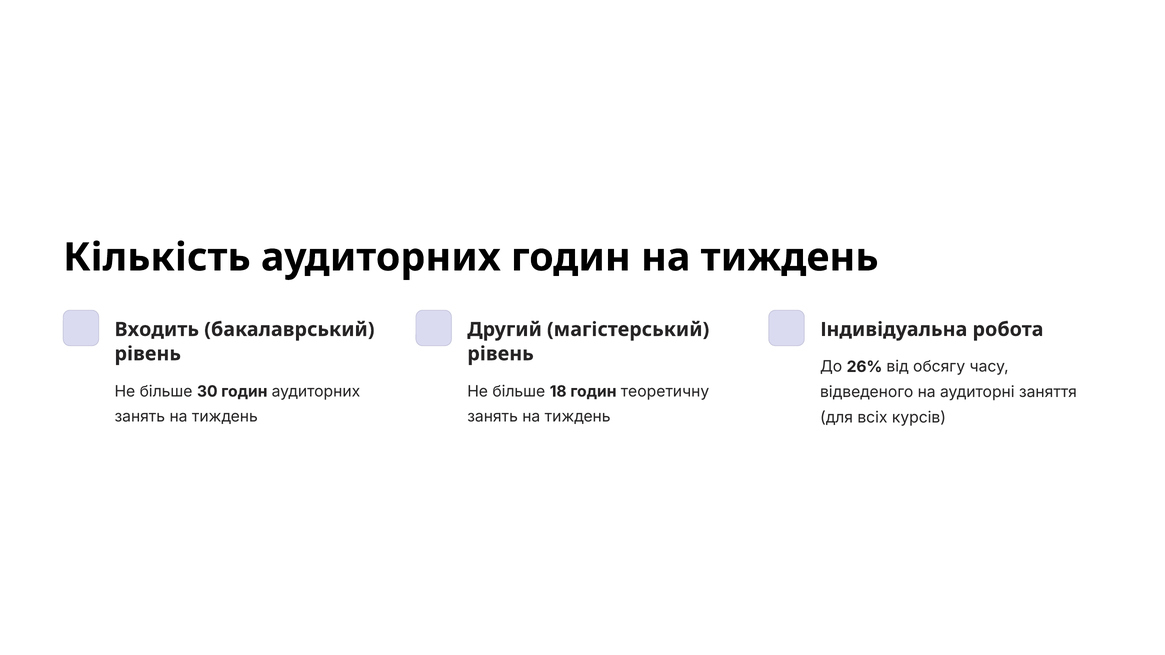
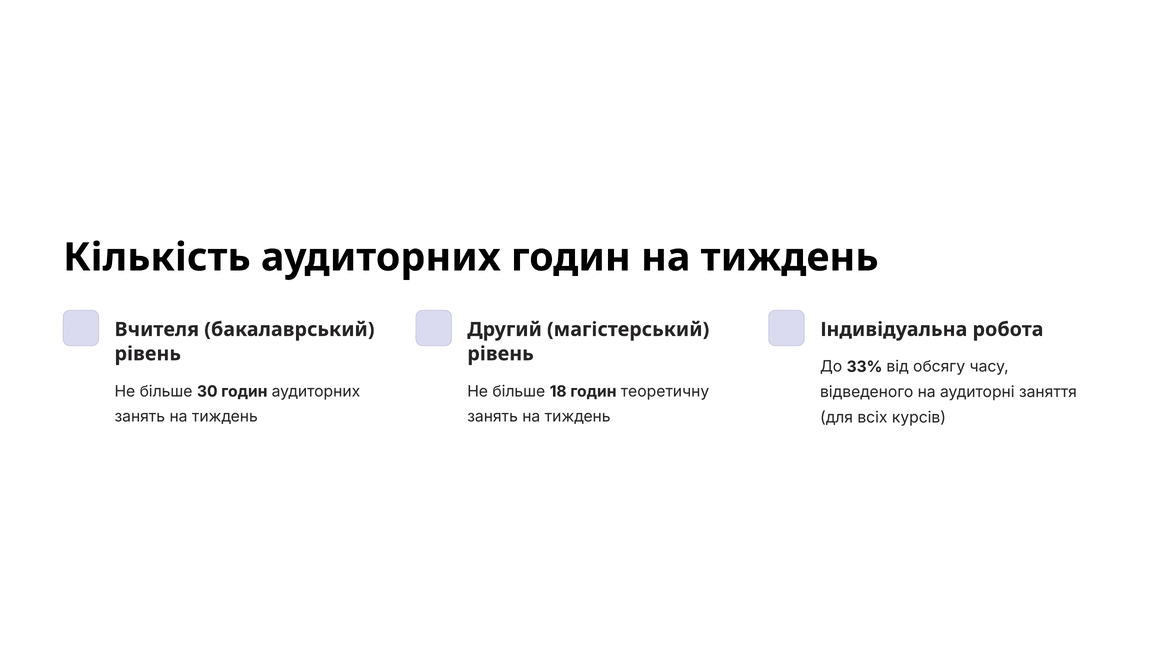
Входить: Входить -> Вчителя (157, 330)
26%: 26% -> 33% (864, 367)
